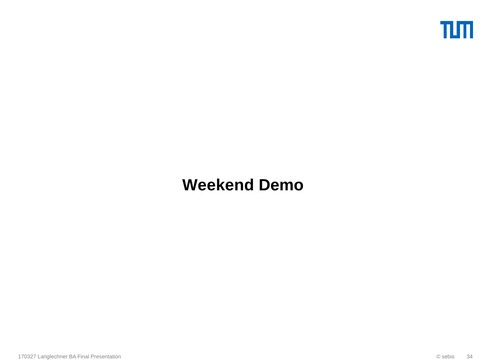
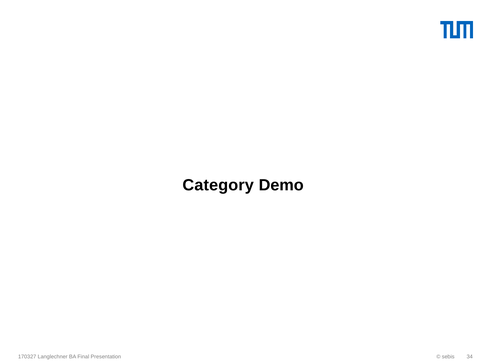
Weekend: Weekend -> Category (218, 185)
